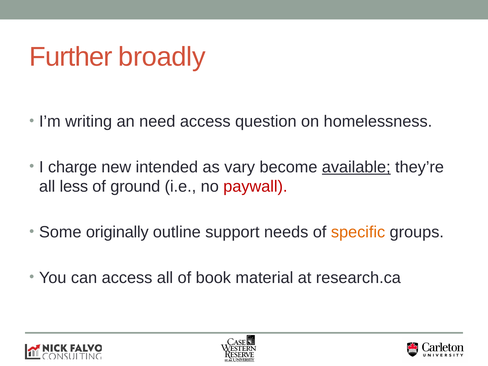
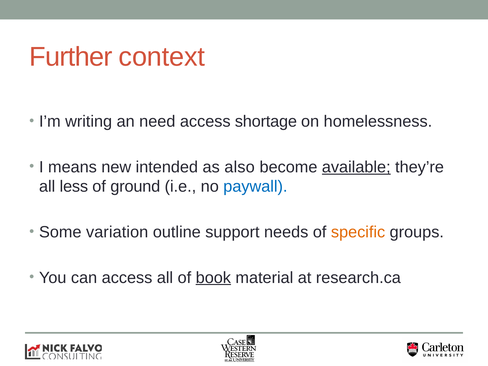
broadly: broadly -> context (162, 57)
question: question -> shortage (266, 122)
charge: charge -> means (72, 167)
vary: vary -> also (240, 167)
paywall colour: red -> blue (255, 187)
originally: originally -> variation (117, 232)
book underline: none -> present (213, 278)
